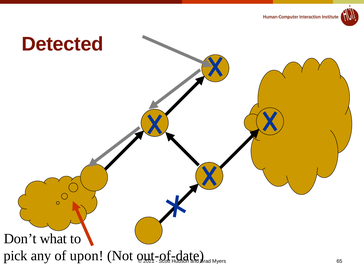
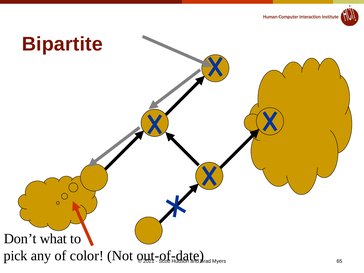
Detected: Detected -> Bipartite (62, 44)
upon: upon -> color (87, 256)
